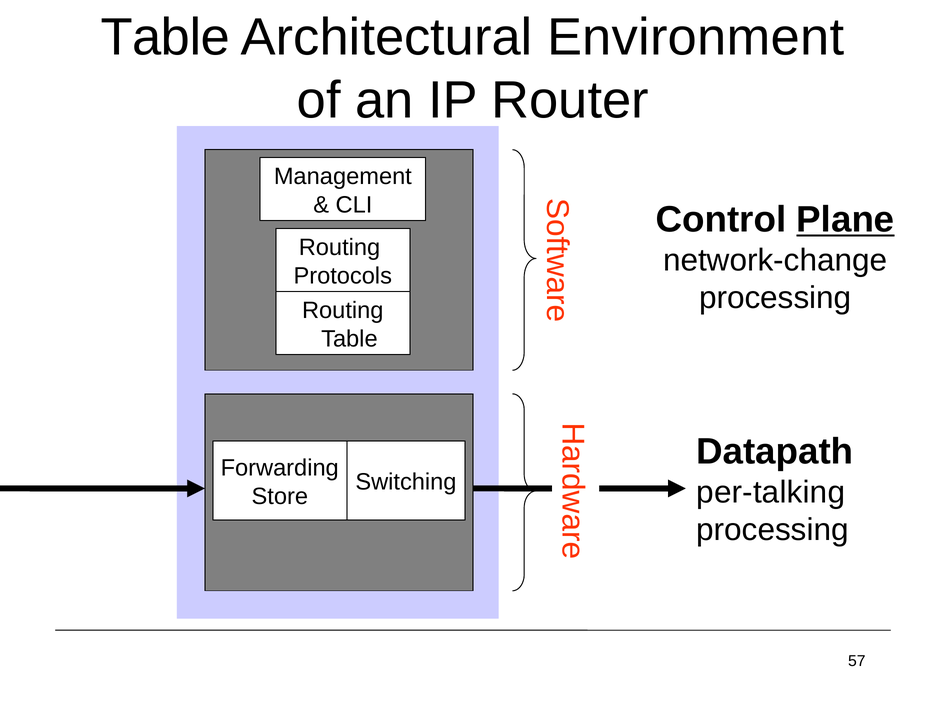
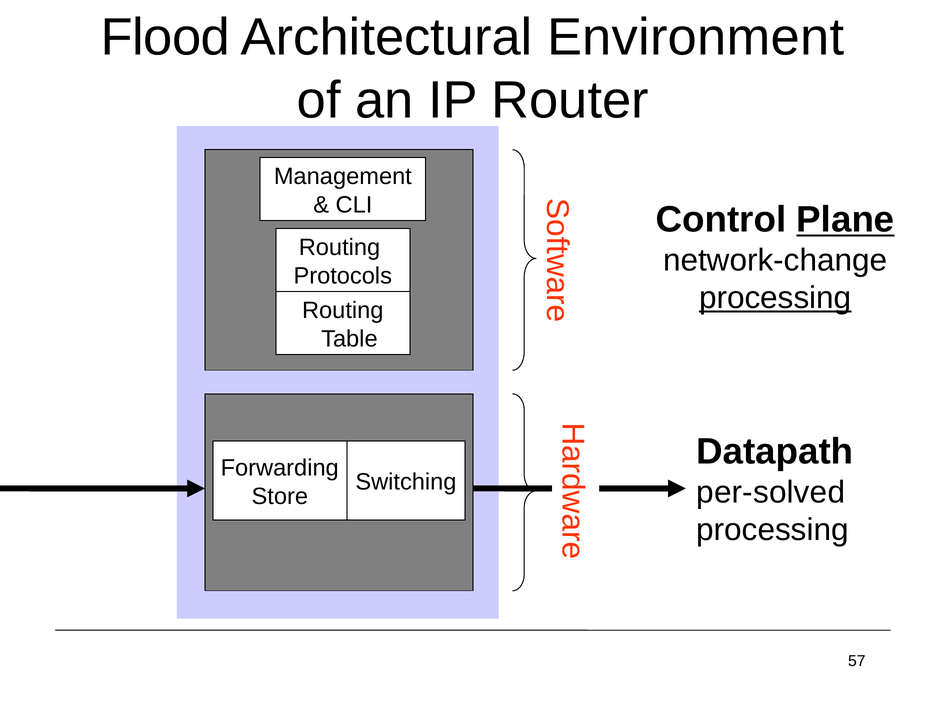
Table: Table -> Flood (165, 37)
processing underline: none -> present (775, 298)
per-talking: per-talking -> per-solved (771, 492)
